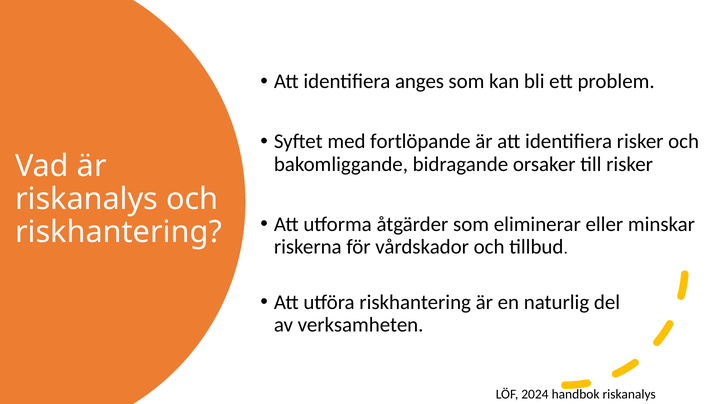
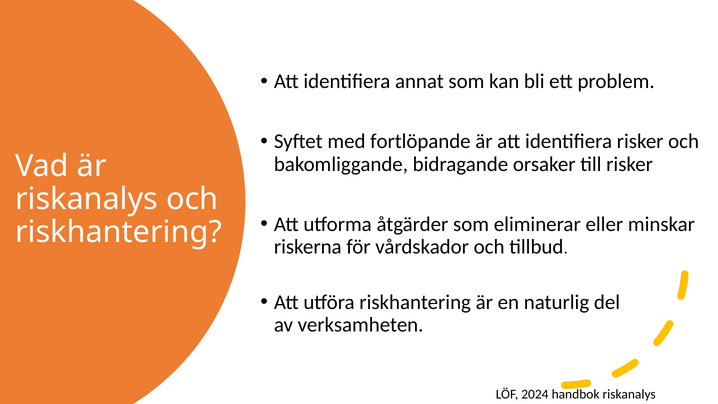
anges: anges -> annat (419, 81)
